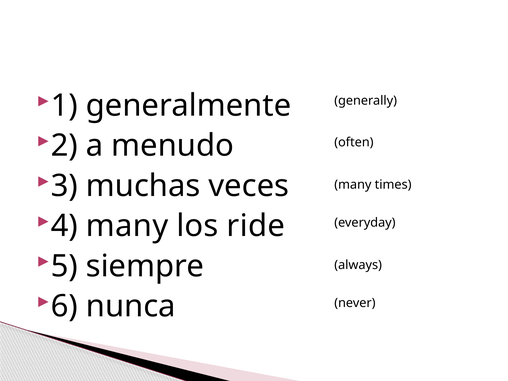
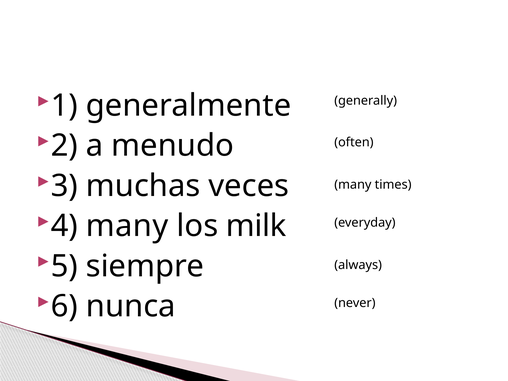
ride: ride -> milk (256, 226)
